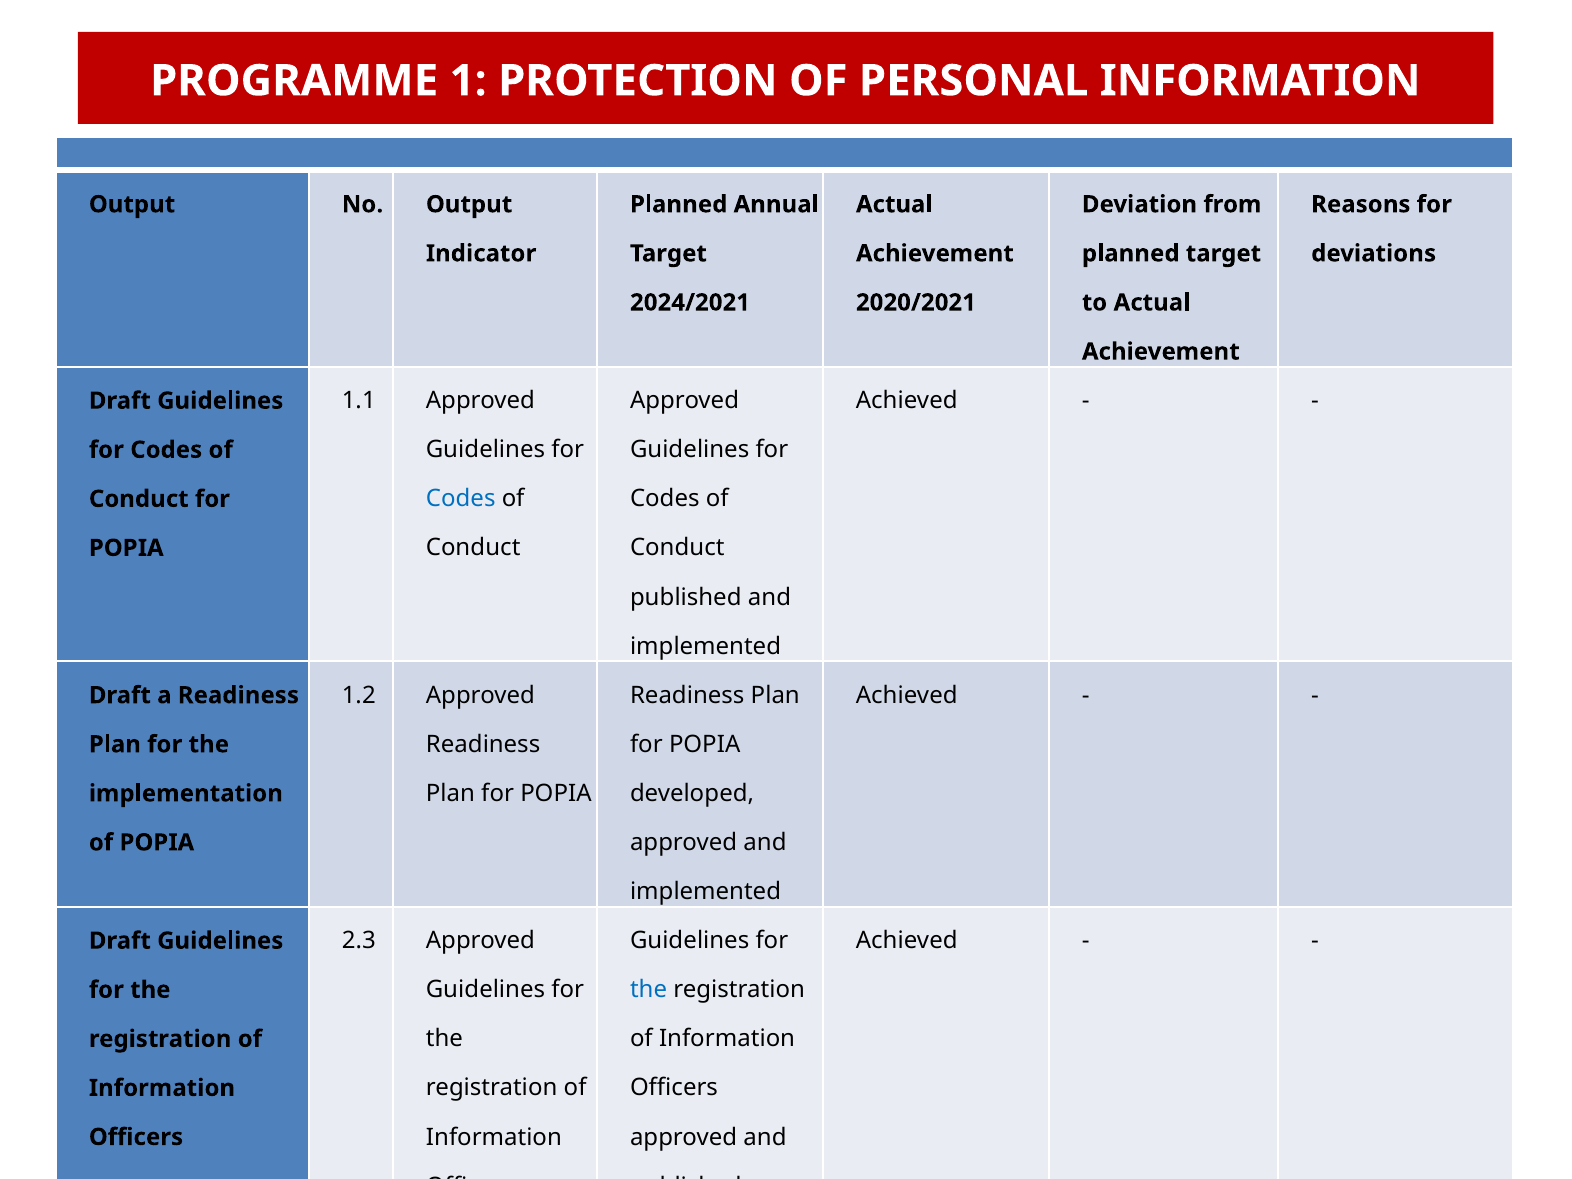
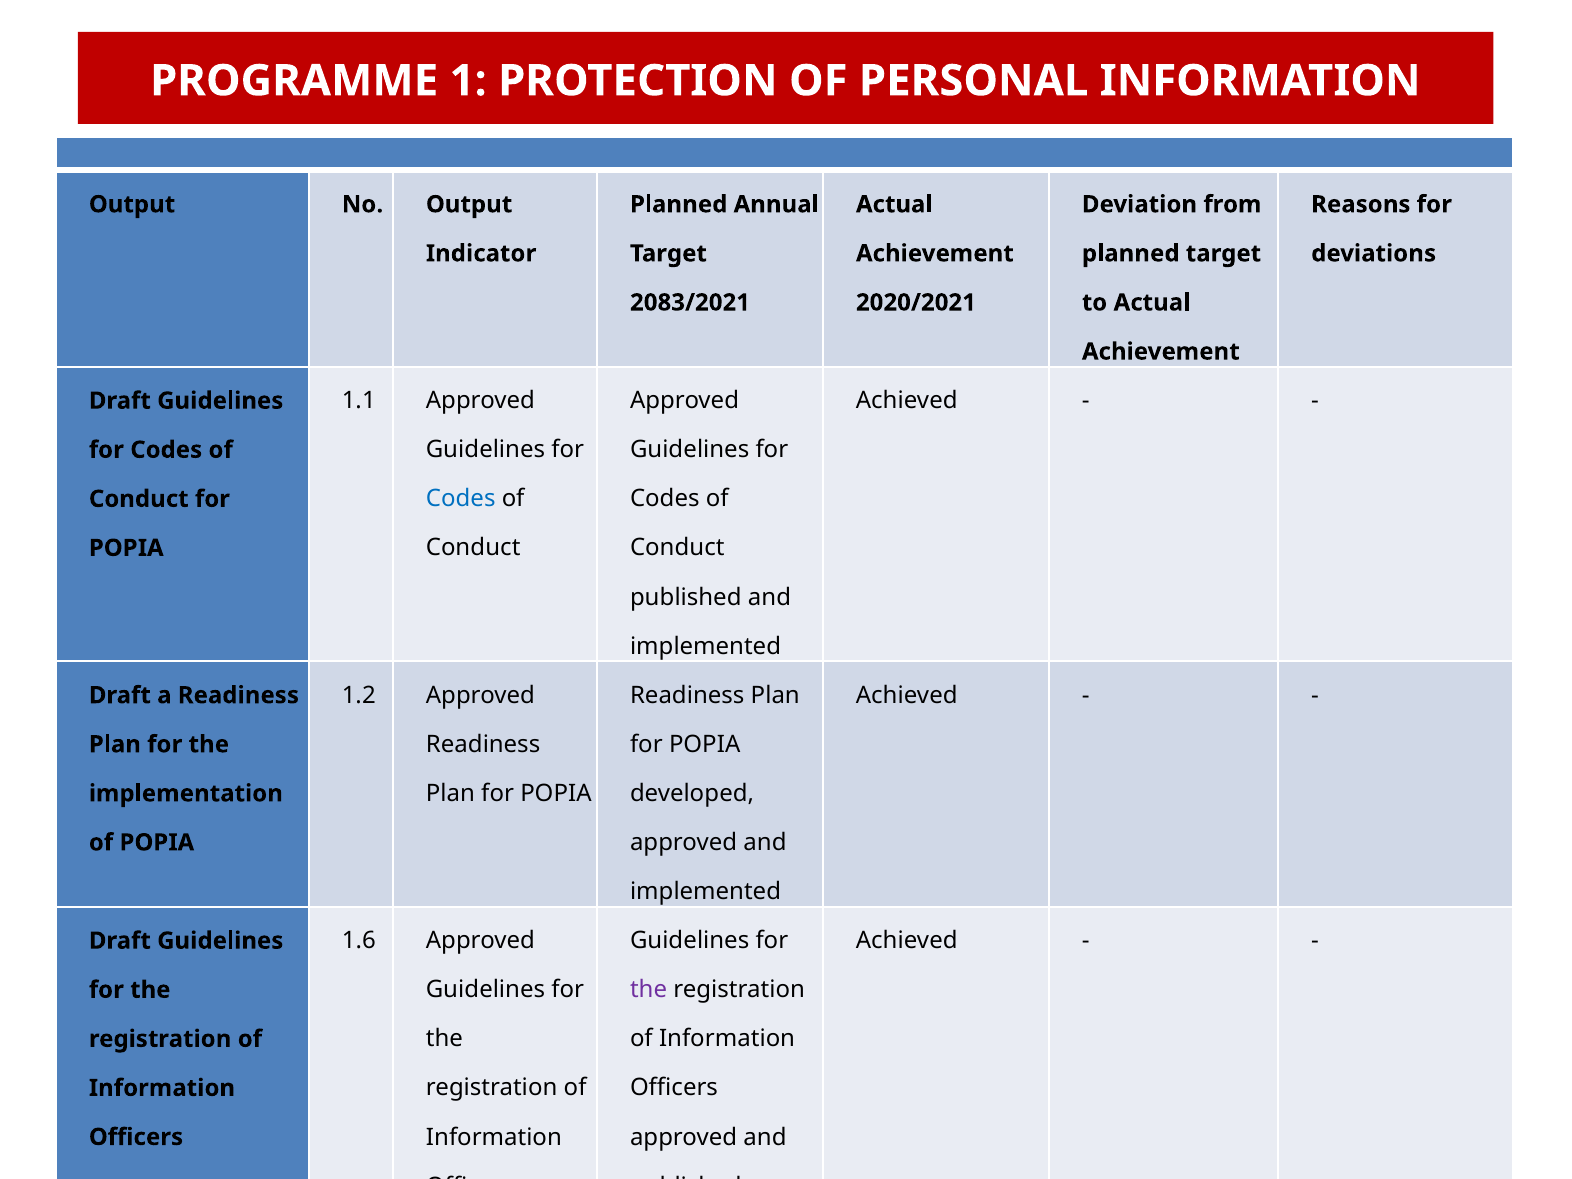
2024/2021: 2024/2021 -> 2083/2021 (690, 303)
2.3: 2.3 -> 1.6 (359, 941)
the colour: blue -> purple (649, 990)
